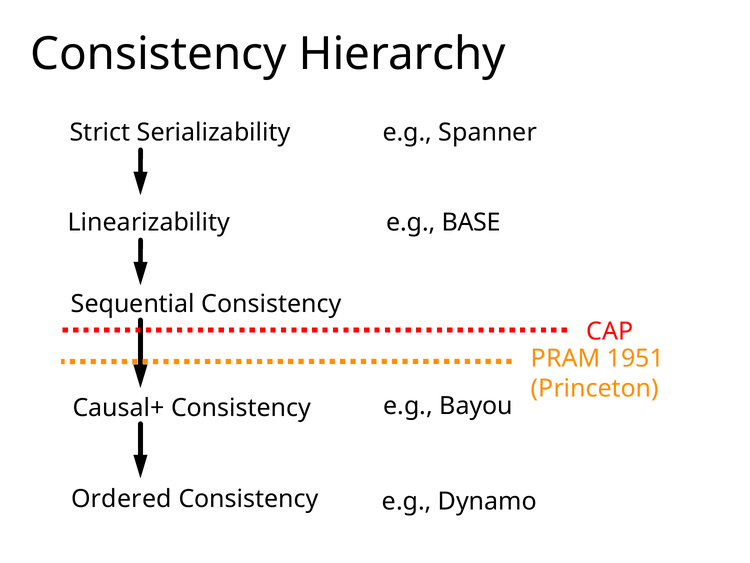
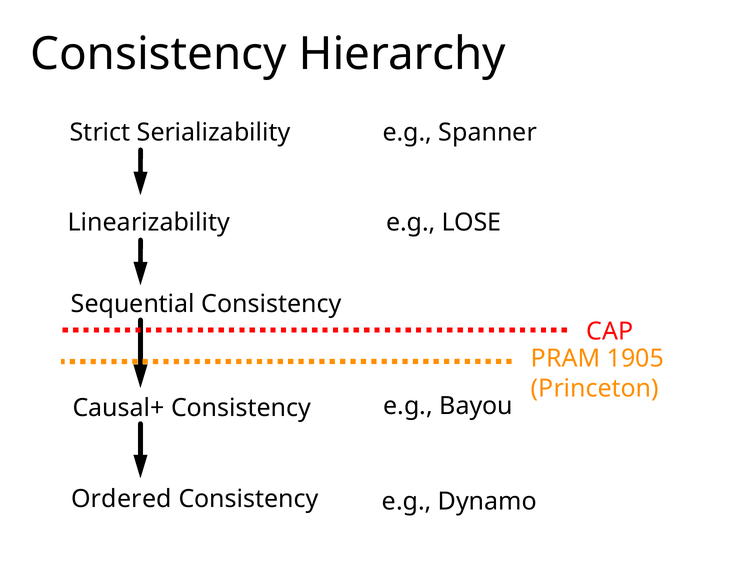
BASE: BASE -> LOSE (471, 222)
1951: 1951 -> 1905 (635, 358)
